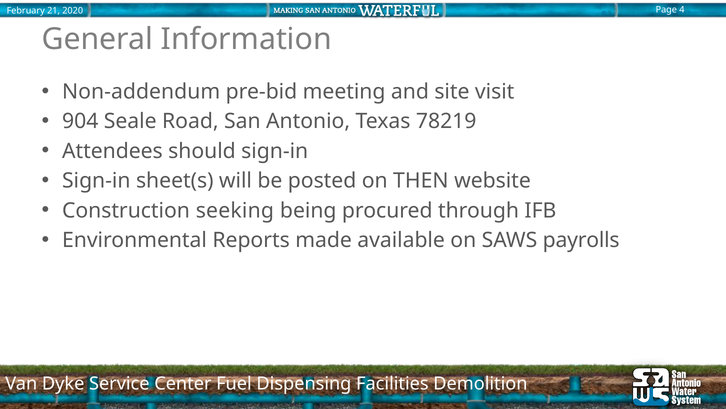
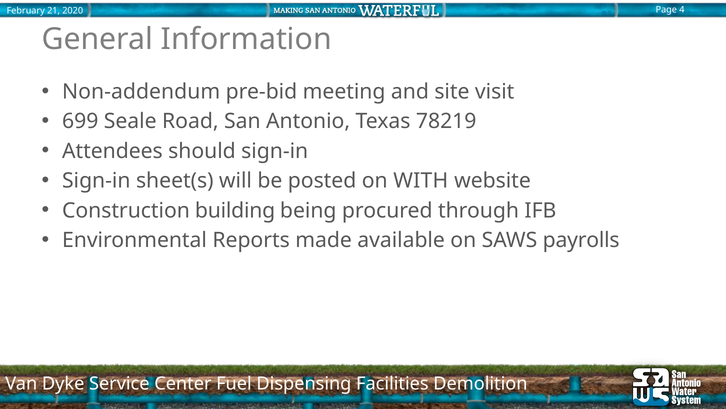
904: 904 -> 699 (80, 121)
THEN: THEN -> WITH (421, 181)
seeking: seeking -> building (235, 210)
